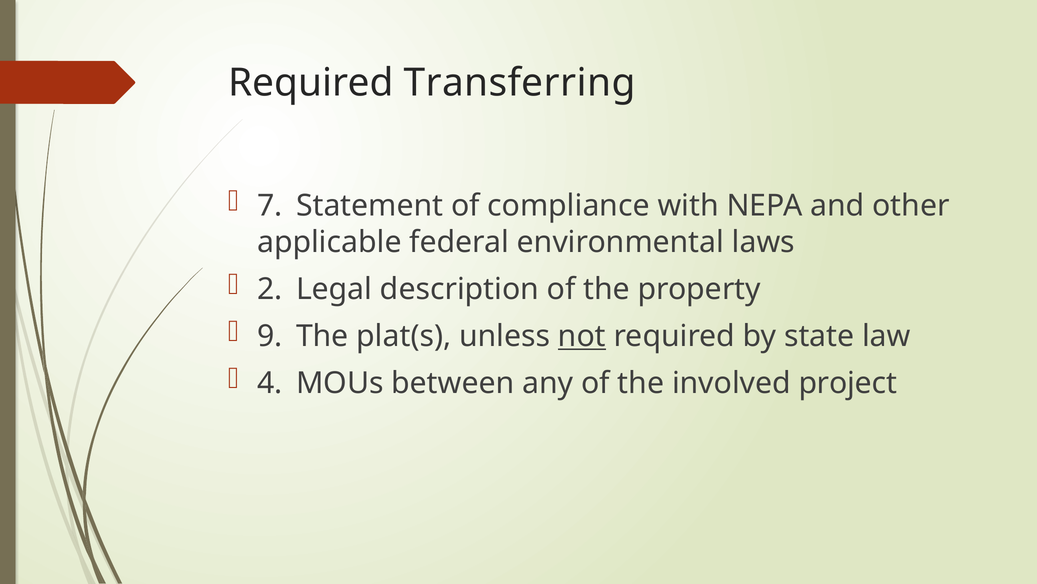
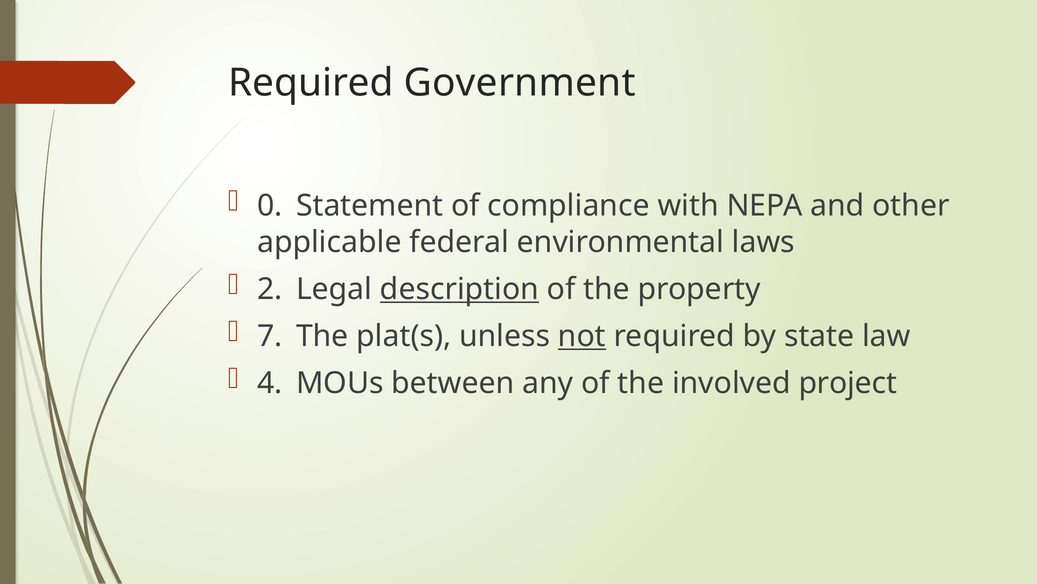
Transferring: Transferring -> Government (520, 83)
7: 7 -> 0 (270, 206)
description underline: none -> present (459, 289)
9: 9 -> 7 (270, 336)
